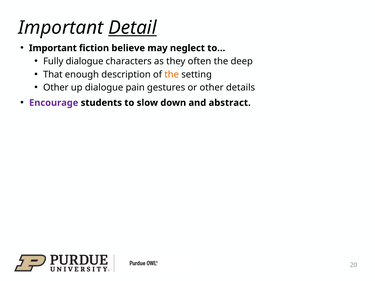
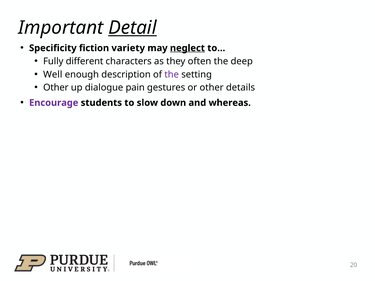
Important: Important -> Specificity (53, 48)
believe: believe -> variety (128, 48)
neglect underline: none -> present (187, 48)
Fully dialogue: dialogue -> different (85, 61)
That: That -> Well (53, 75)
the colour: orange -> purple (172, 75)
abstract: abstract -> whereas (230, 103)
